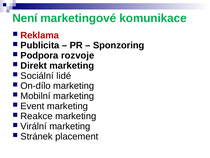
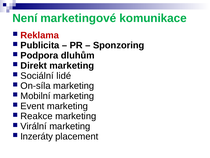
rozvoje: rozvoje -> dluhům (78, 55)
On-dílo: On-dílo -> On-síla (36, 86)
Stránek: Stránek -> Inzeráty (37, 136)
